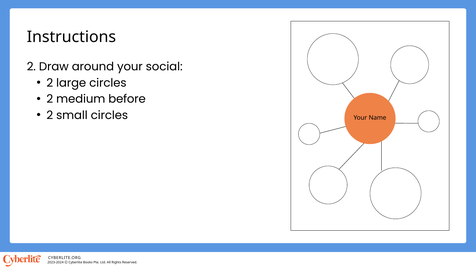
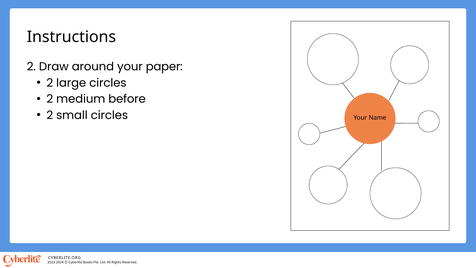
social: social -> paper (164, 67)
